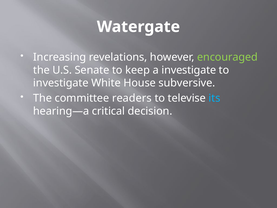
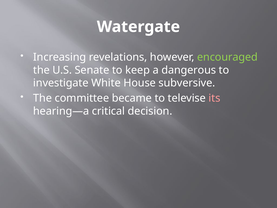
a investigate: investigate -> dangerous (189, 70)
readers: readers -> became (132, 98)
its colour: light blue -> pink (215, 98)
